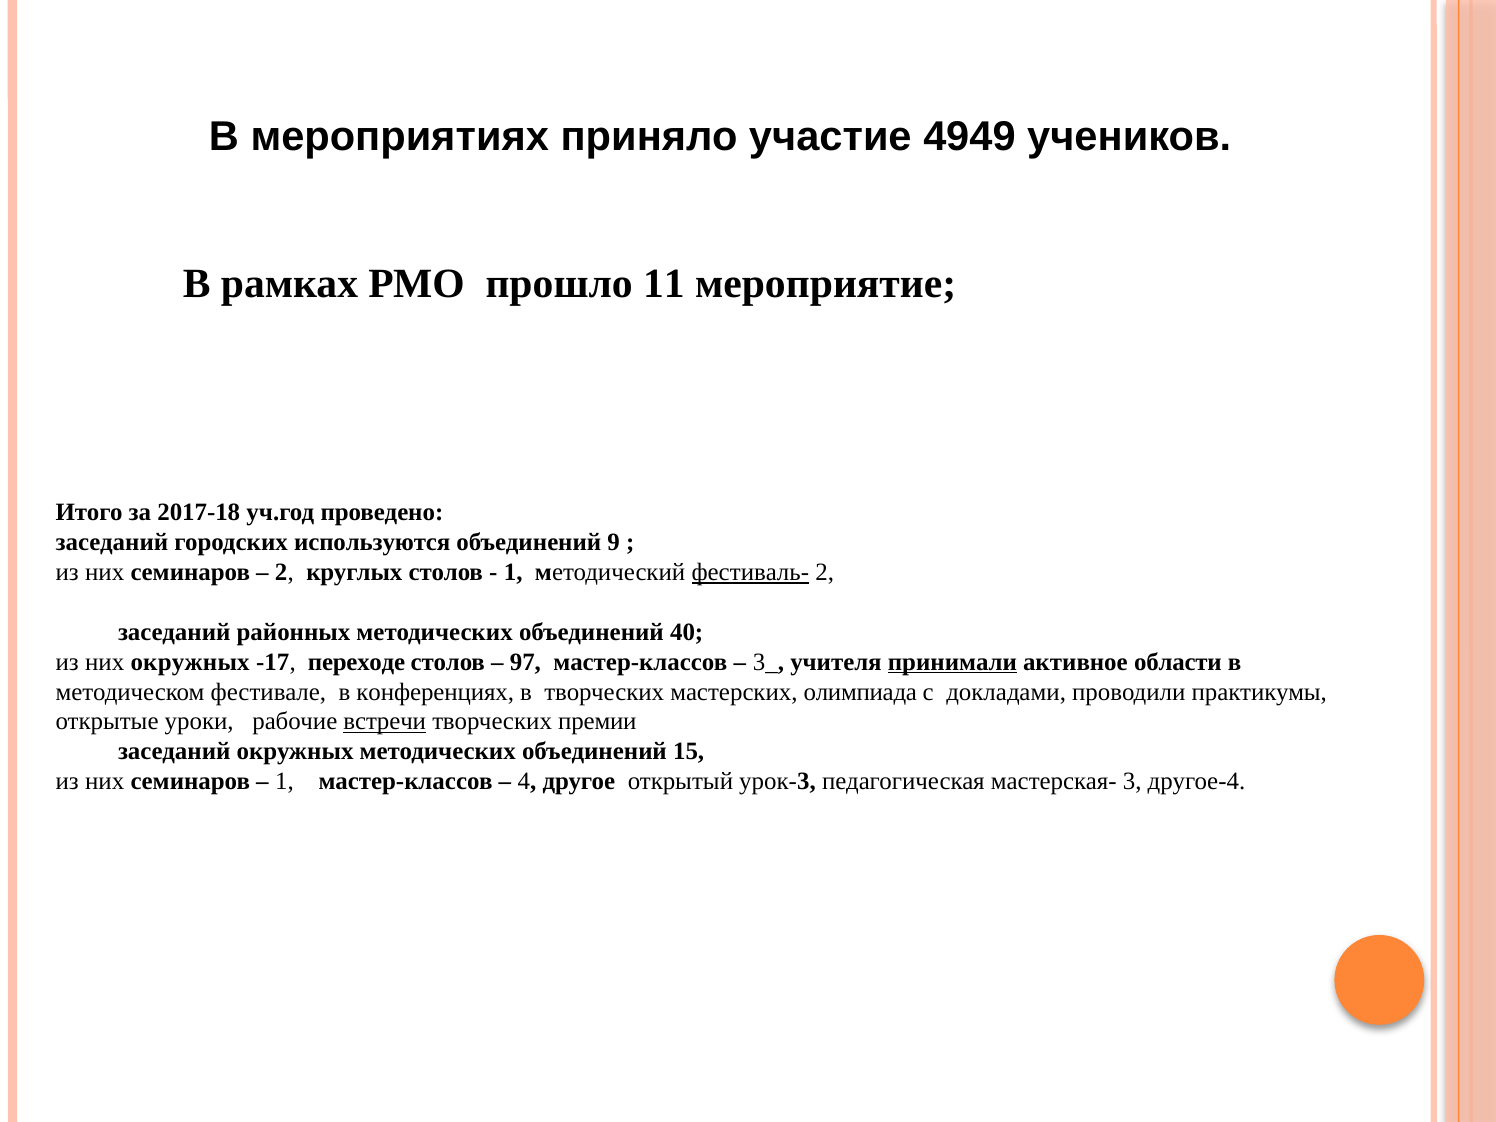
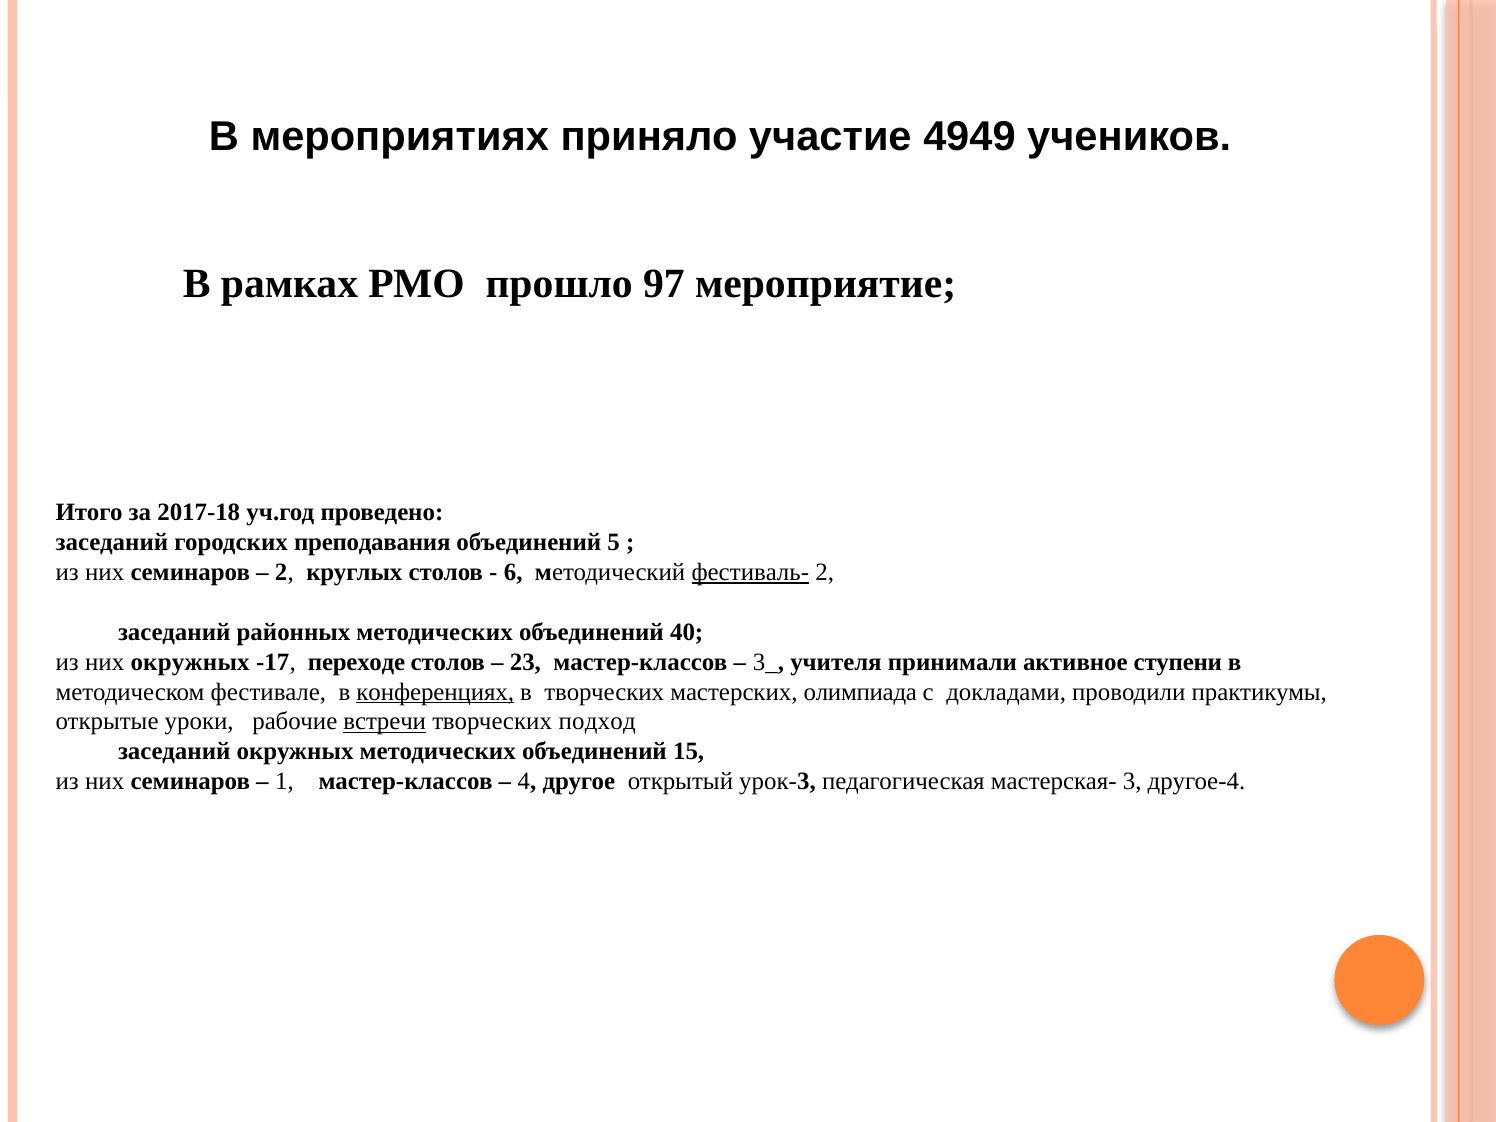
11: 11 -> 97 (664, 284)
используются: используются -> преподавания (372, 542)
9: 9 -> 5 (614, 542)
1: 1 -> 6 (513, 572)
97: 97 -> 23 (525, 662)
принимали underline: present -> none (952, 662)
области: области -> ступени (1178, 662)
конференциях underline: none -> present (435, 692)
премии: премии -> подход (597, 722)
